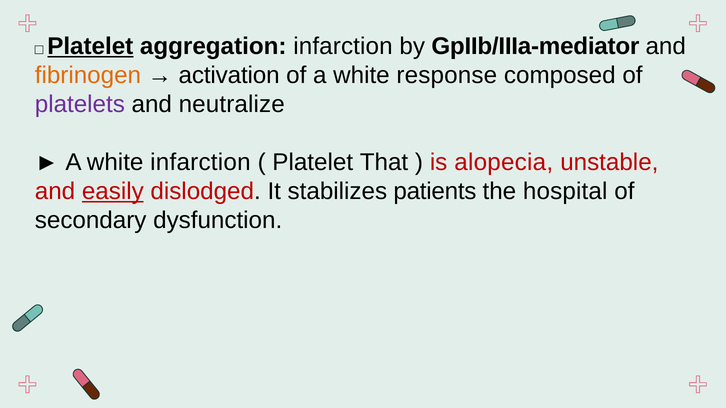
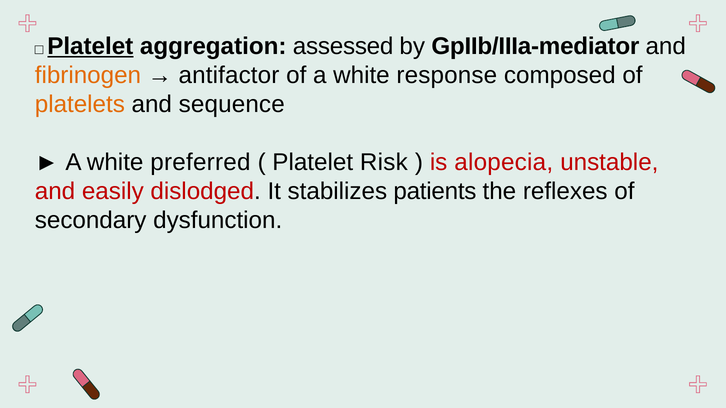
aggregation infarction: infarction -> assessed (343, 46)
activation: activation -> antifactor (229, 75)
platelets colour: purple -> orange (80, 104)
neutralize: neutralize -> sequence (232, 104)
white infarction: infarction -> preferred (200, 162)
That: That -> Risk (384, 162)
easily underline: present -> none (113, 191)
hospital: hospital -> reflexes (565, 191)
